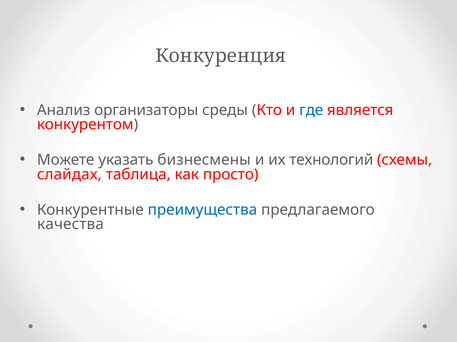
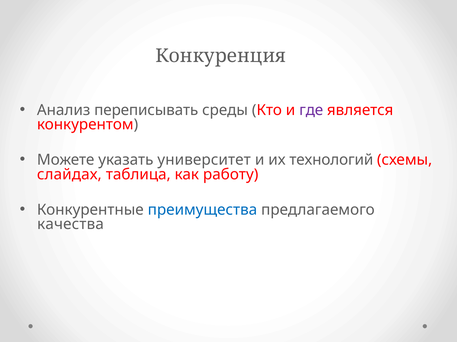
организаторы: организаторы -> переписывать (146, 110)
где colour: blue -> purple (311, 110)
бизнесмены: бизнесмены -> университет (204, 160)
просто: просто -> работу (231, 175)
